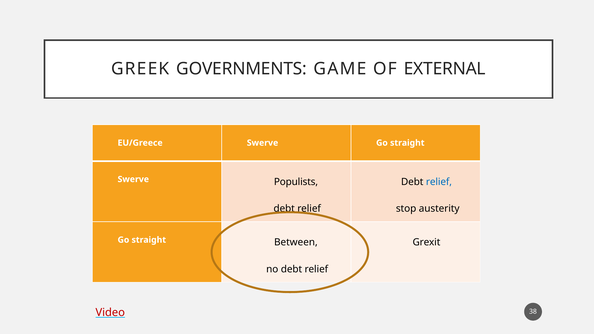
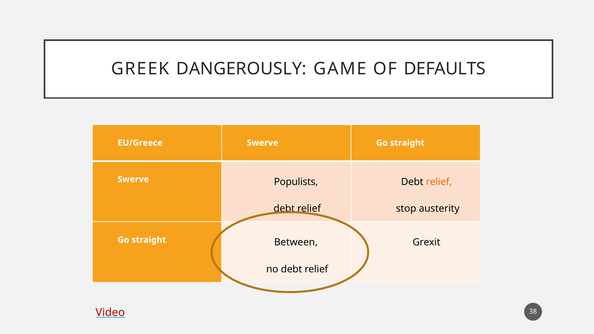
GOVERNMENTS: GOVERNMENTS -> DANGEROUSLY (241, 69)
EXTERNAL: EXTERNAL -> DEFAULTS (445, 69)
relief colour: blue -> orange (439, 182)
